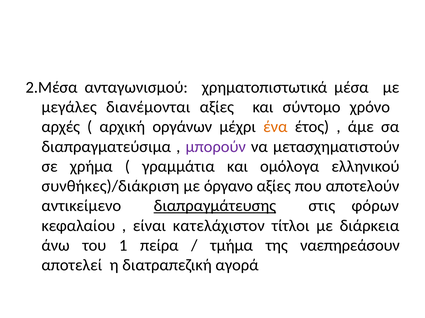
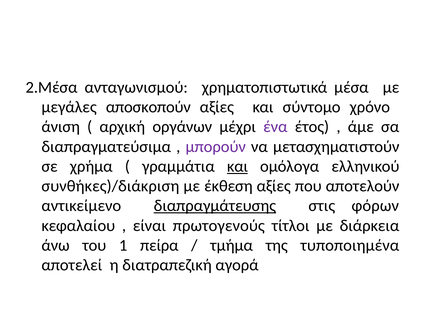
διανέμονται: διανέμονται -> αποσκοπούν (148, 107)
αρχές: αρχές -> άνιση (61, 127)
ένα colour: orange -> purple (275, 127)
και underline: none -> present (237, 167)
όργανο: όργανο -> έκθεση (228, 187)
κατελάχιστον: κατελάχιστον -> πρωτογενούς (219, 226)
ναεπηρεάσουν: ναεπηρεάσουν -> τυποποιημένα (350, 246)
